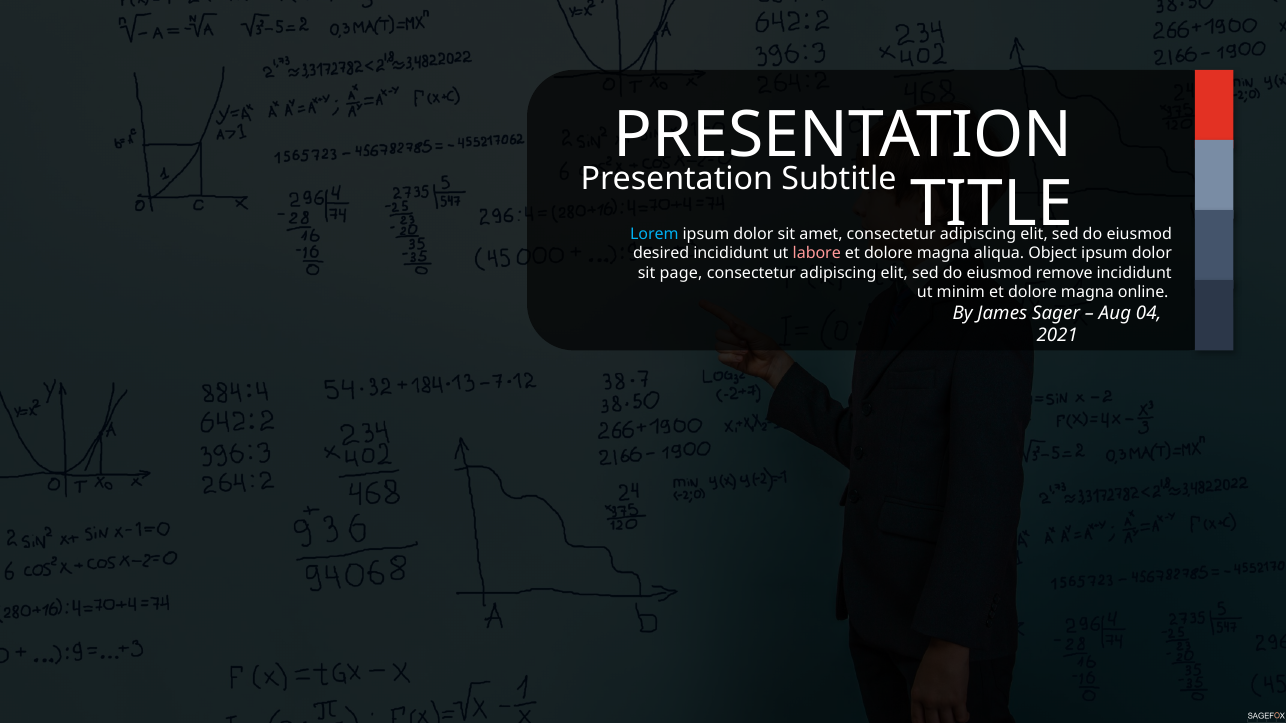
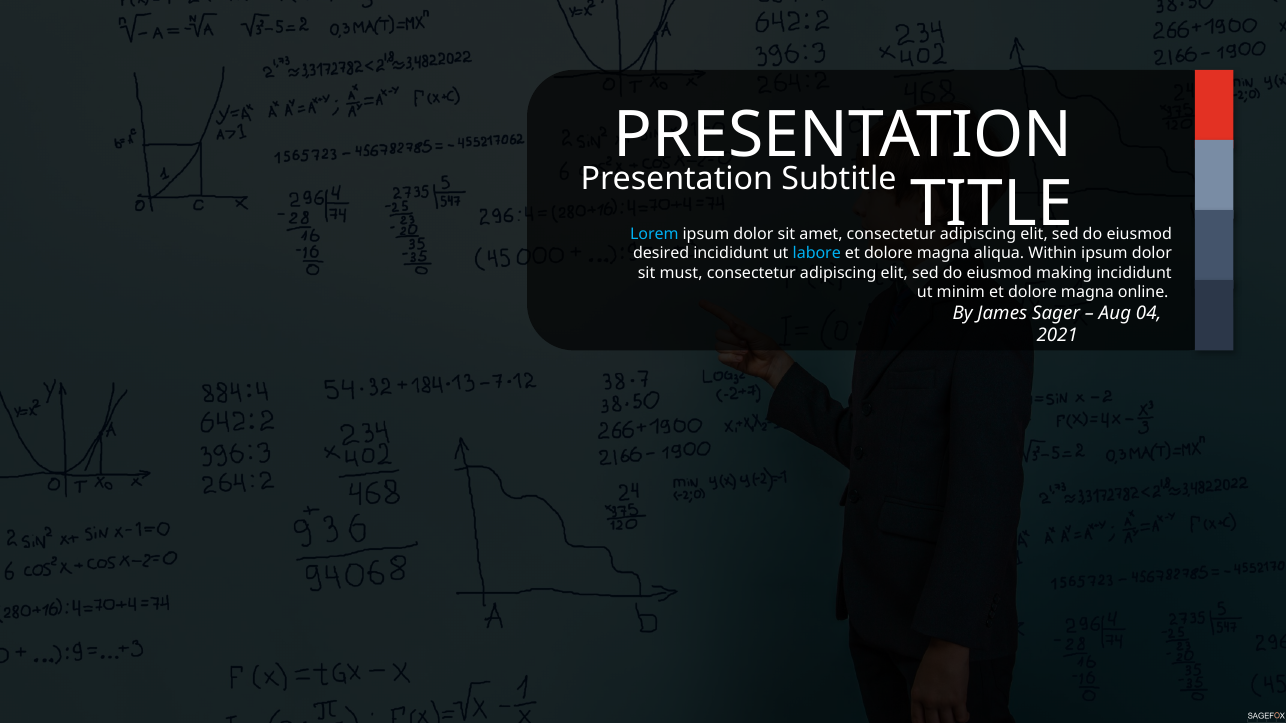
labore colour: pink -> light blue (817, 254)
Object: Object -> Within (1053, 254)
page: page -> must (681, 273)
remove: remove -> making (1064, 273)
